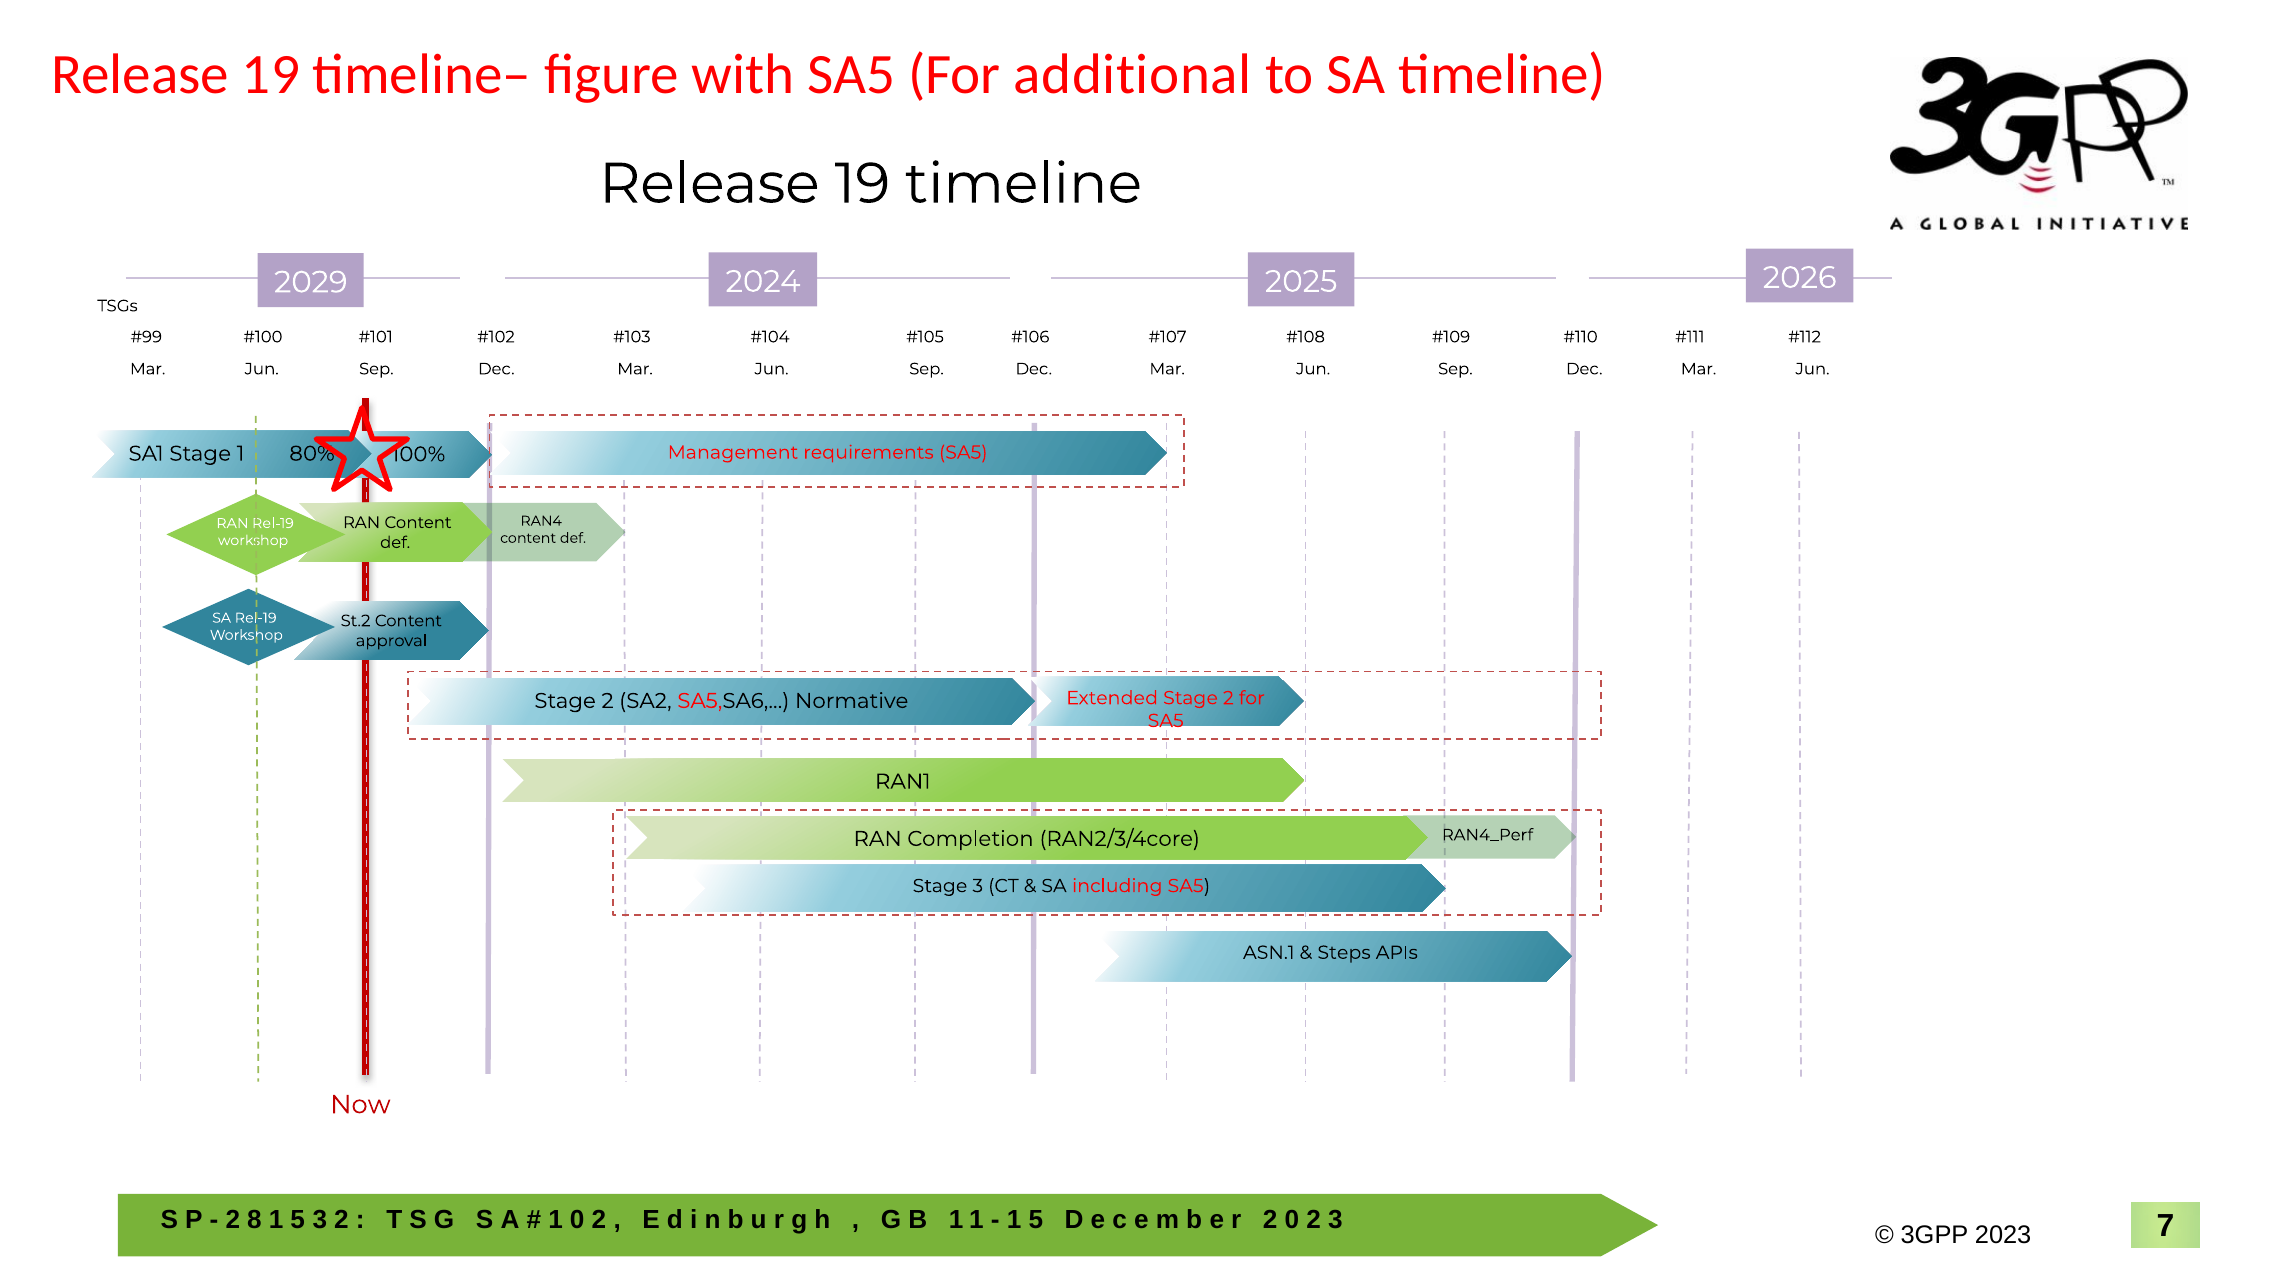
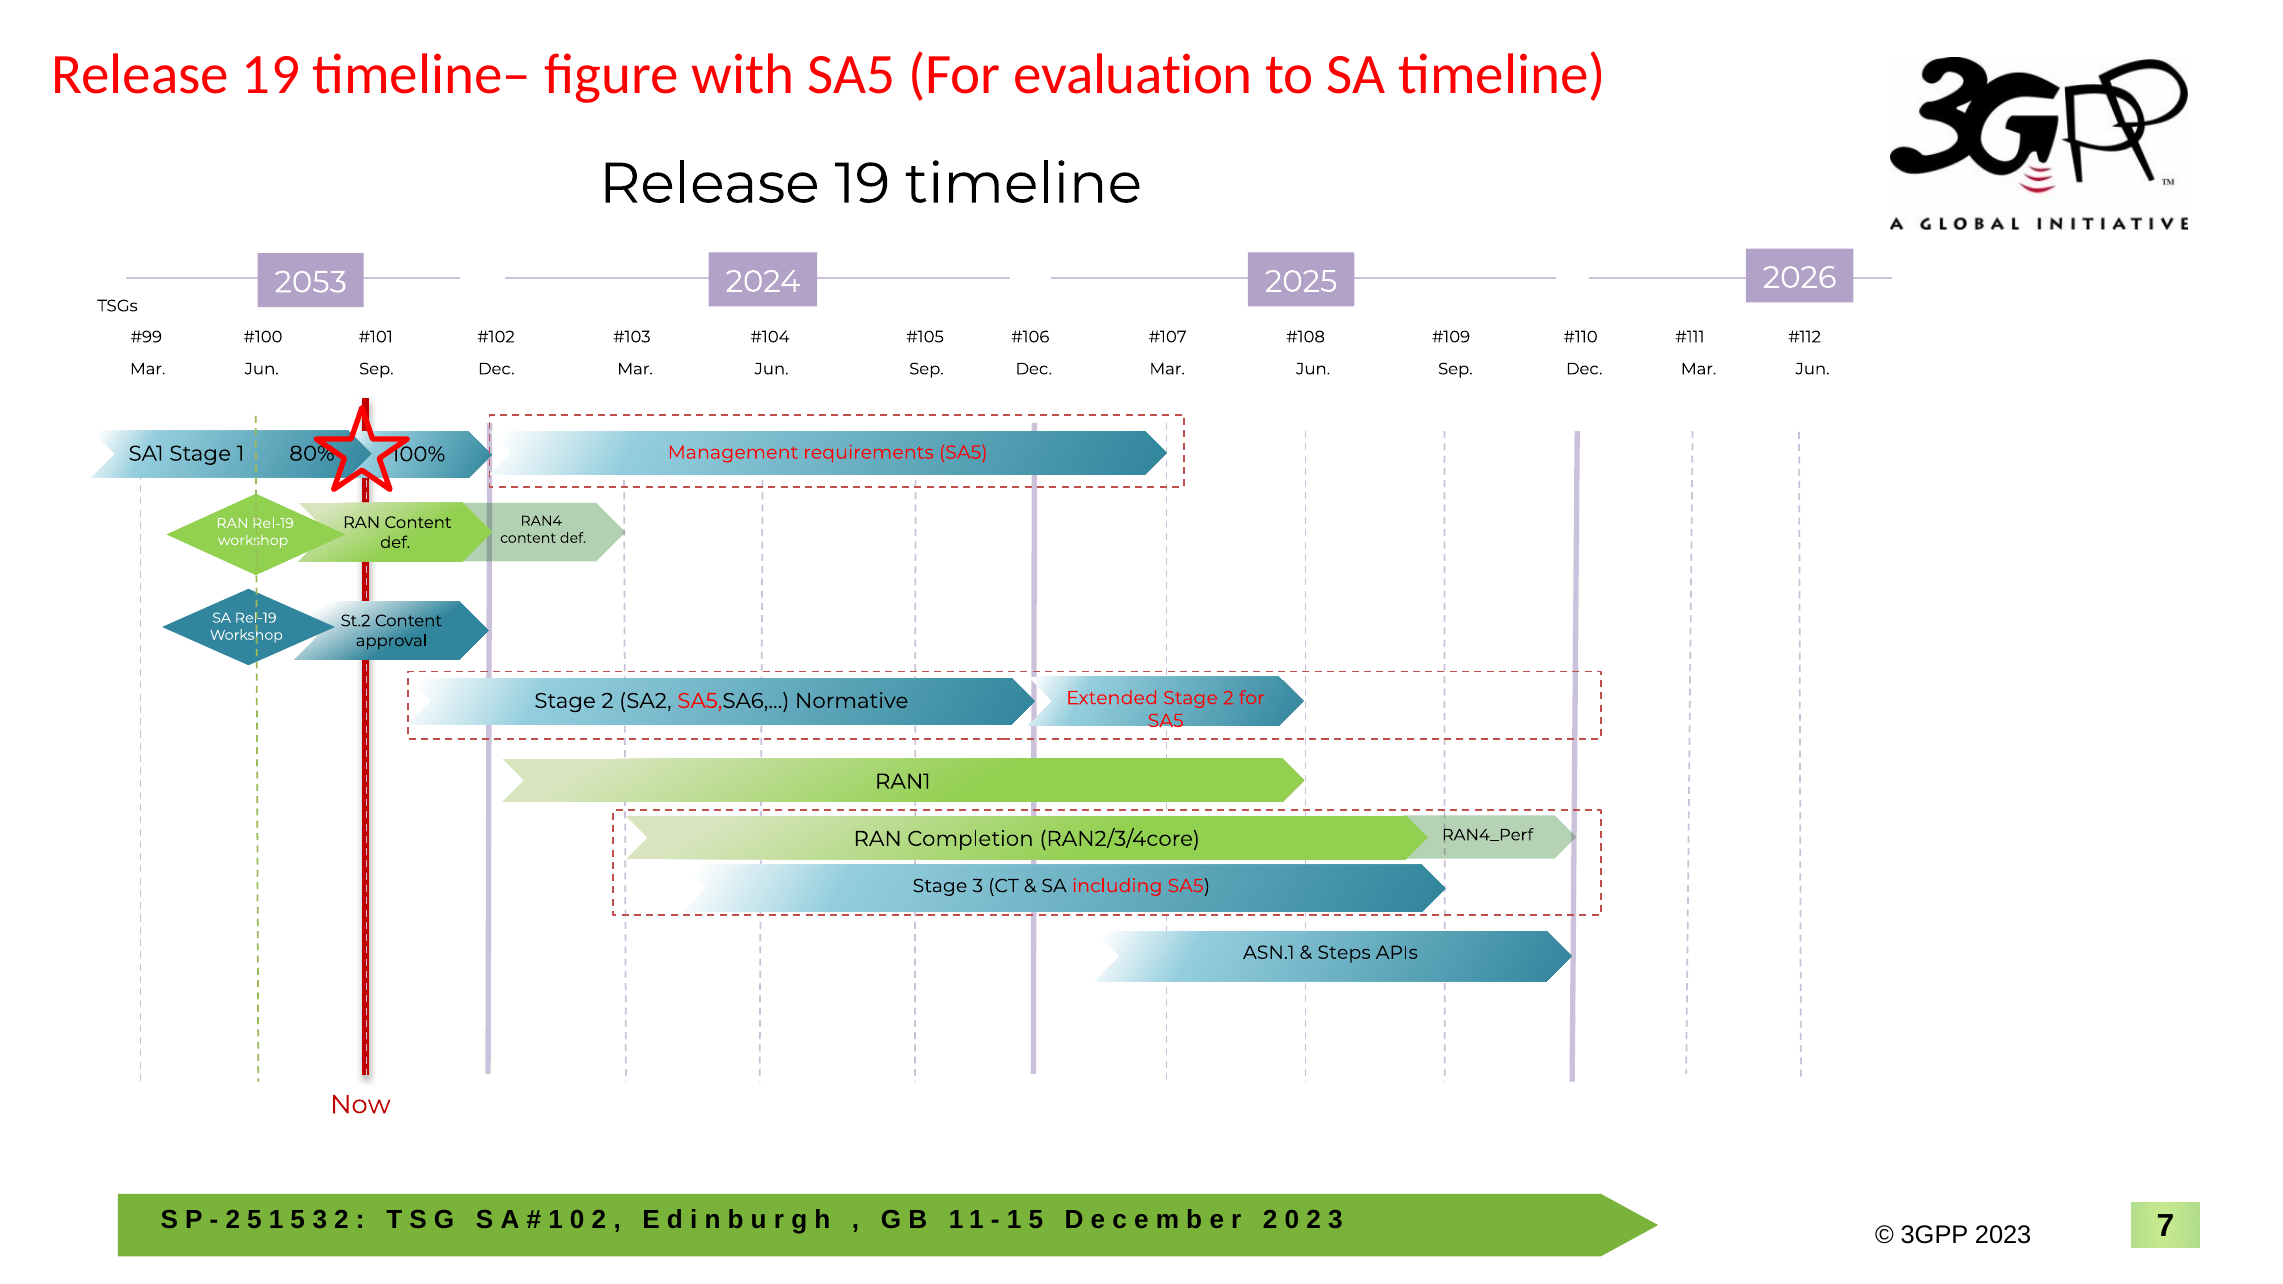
additional: additional -> evaluation (1133, 74)
2029: 2029 -> 2053 (311, 282)
2 8: 8 -> 5 (254, 1220)
